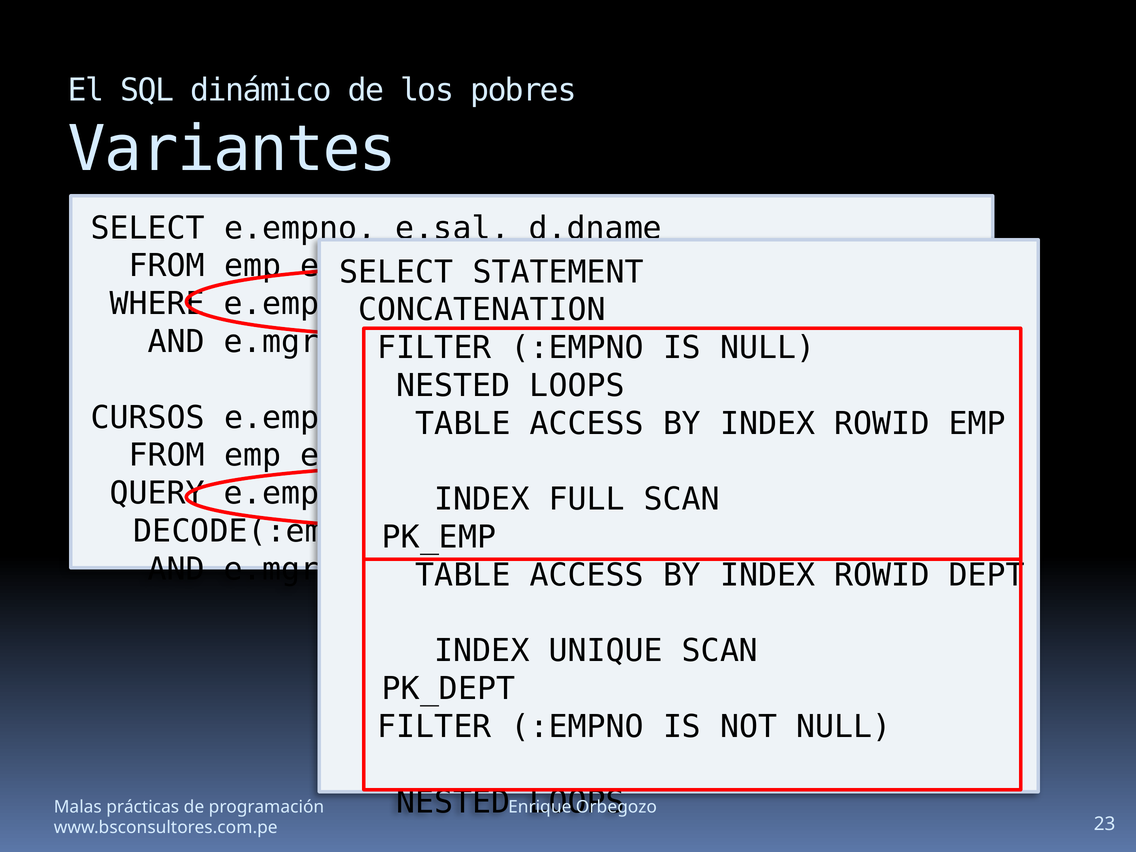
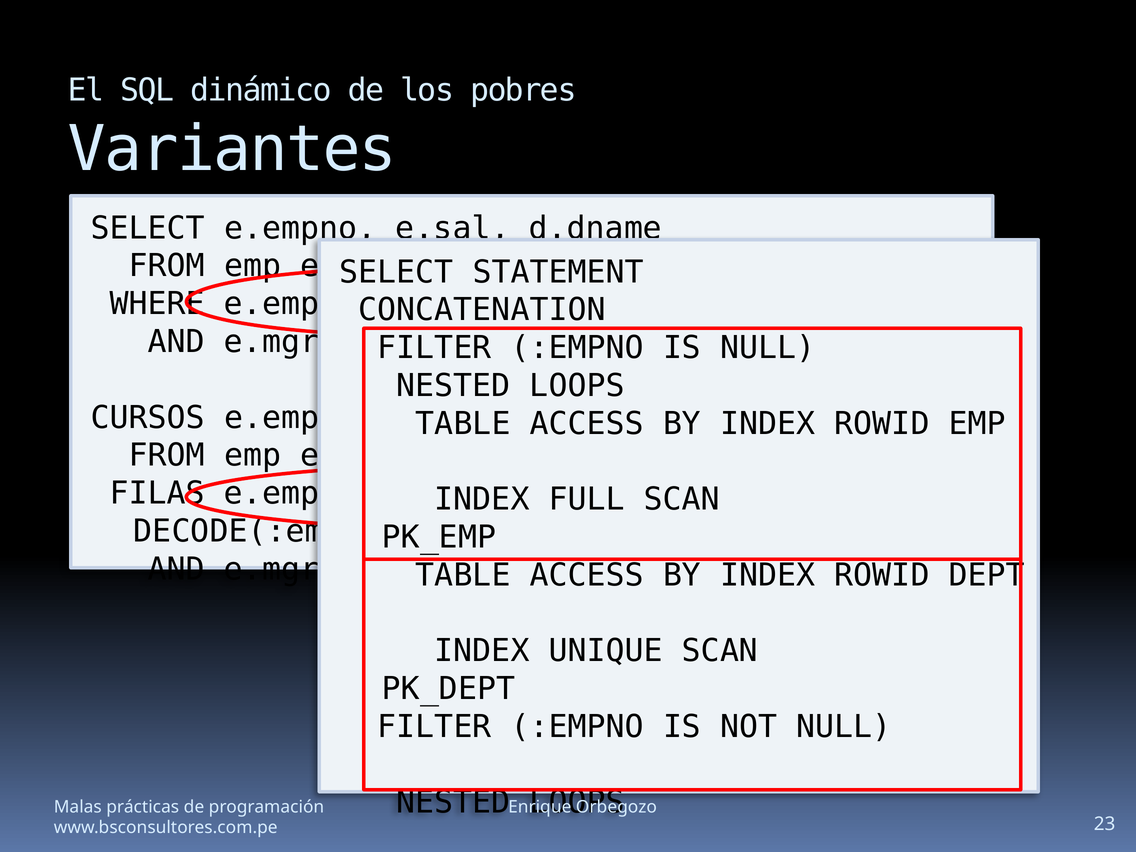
QUERY: QUERY -> FILAS (157, 493)
